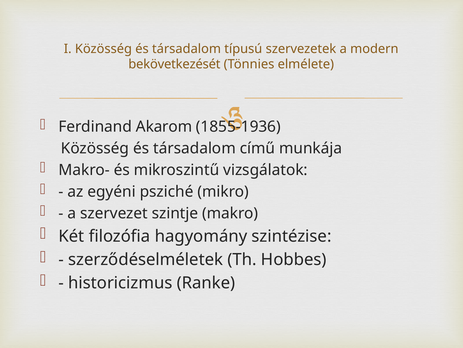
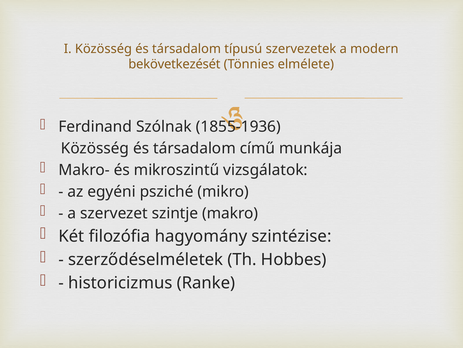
Akarom: Akarom -> Szólnak (164, 126)
